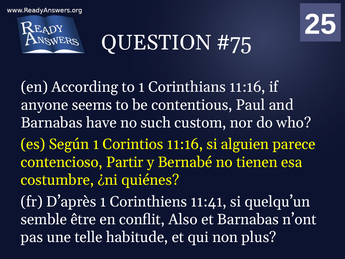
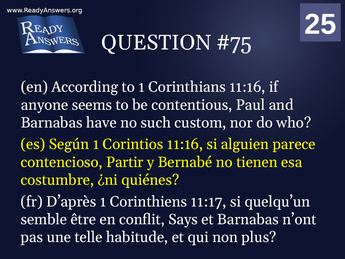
11:41: 11:41 -> 11:17 (208, 201)
Also: Also -> Says (183, 219)
